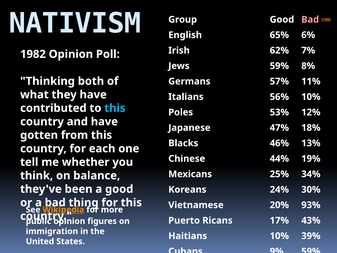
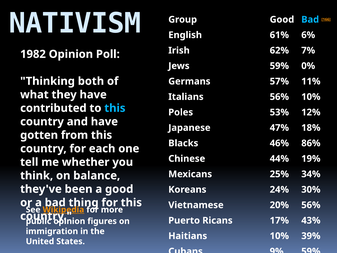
Bad colour: pink -> light blue (310, 20)
65%: 65% -> 61% (279, 35)
8%: 8% -> 0% (308, 66)
13%: 13% -> 86% (311, 143)
20% 93%: 93% -> 56% (311, 205)
